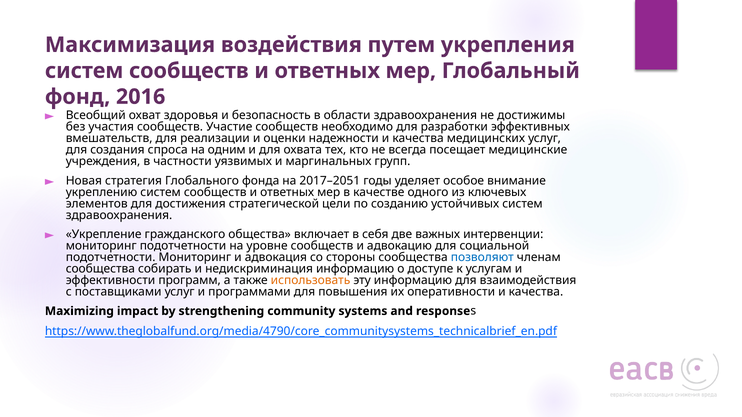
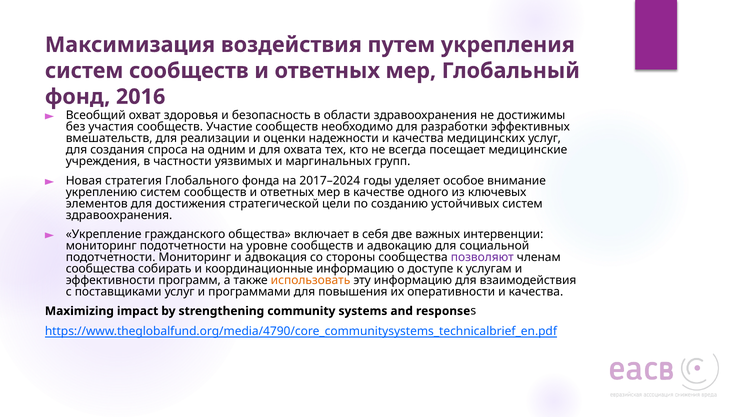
2017–2051: 2017–2051 -> 2017–2024 (330, 181)
позволяют colour: blue -> purple (482, 258)
недискриминация: недискриминация -> координационные (259, 269)
